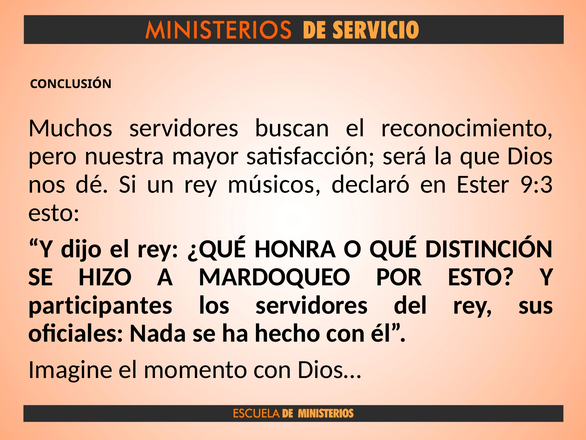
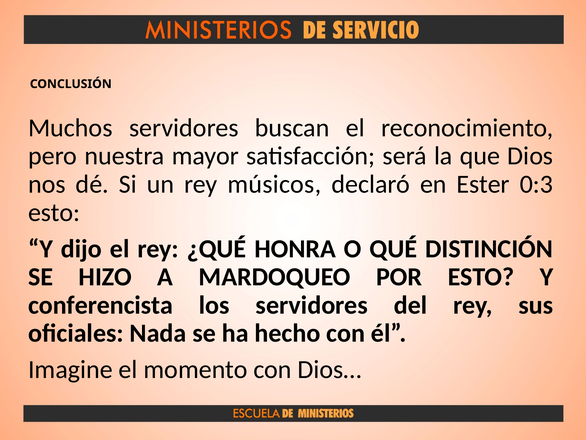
9:3: 9:3 -> 0:3 (536, 184)
participantes: participantes -> conferencista (101, 305)
